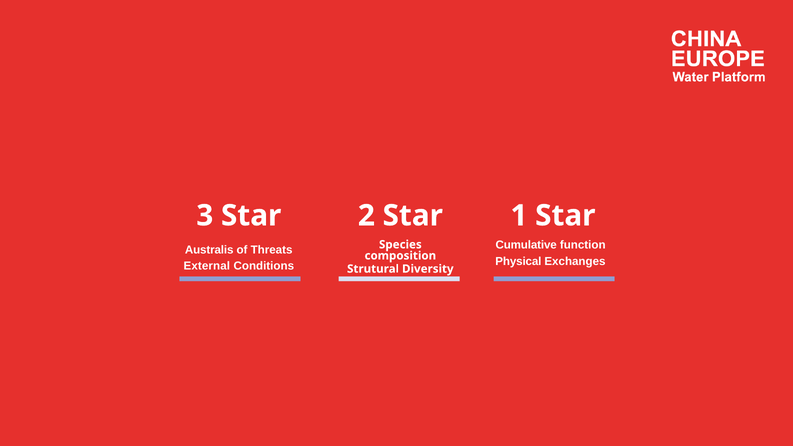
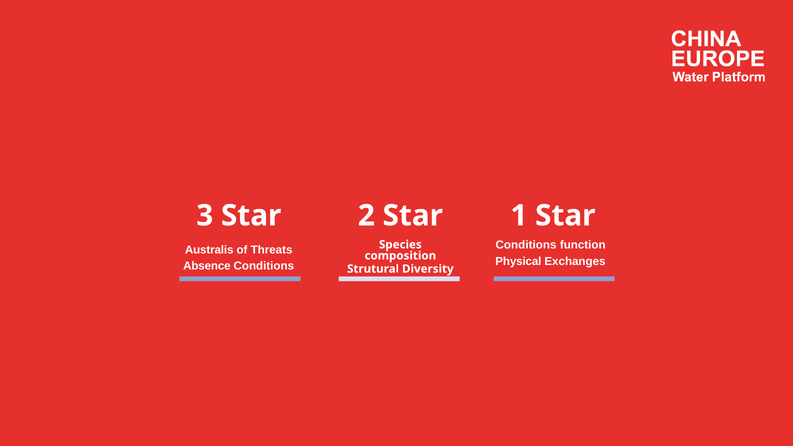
Cumulative: Cumulative -> Conditions (526, 245)
External: External -> Absence (207, 266)
